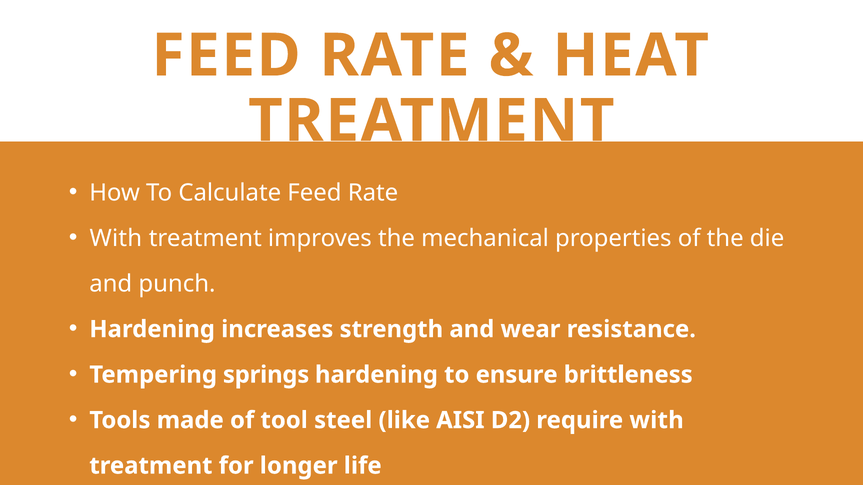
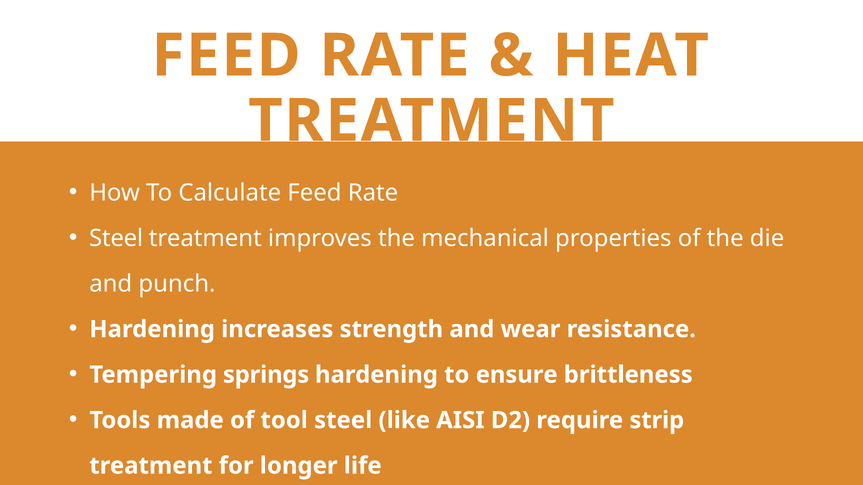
With: With -> Steel (116, 238)
require with: with -> strip (657, 421)
